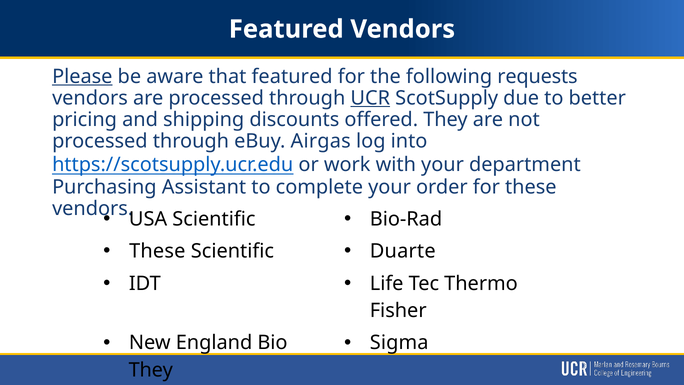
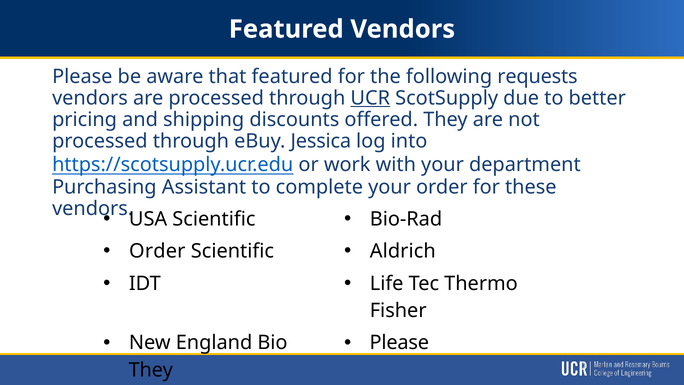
Please underline: present -> none (82, 76)
Airgas: Airgas -> Jessica (321, 141)
These: These -> Order (157, 251)
Duarte: Duarte -> Aldrich (403, 251)
Sigma: Sigma -> Please (399, 343)
